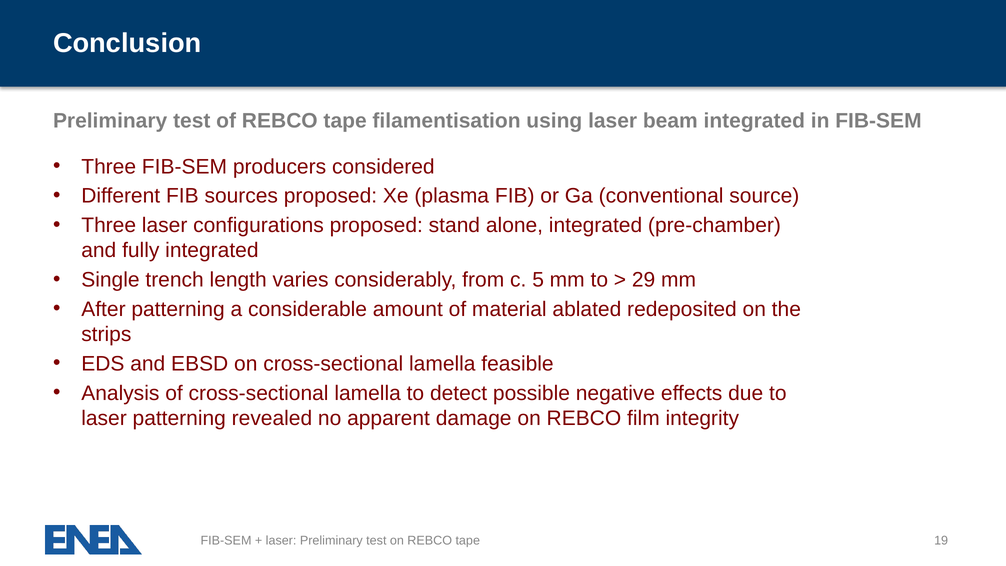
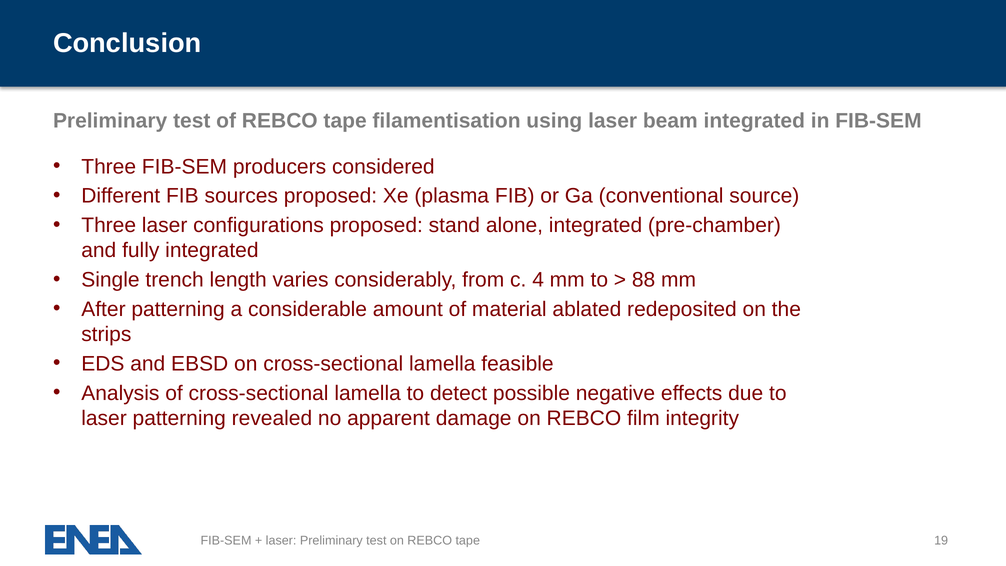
5: 5 -> 4 (538, 280)
29: 29 -> 88 (644, 280)
